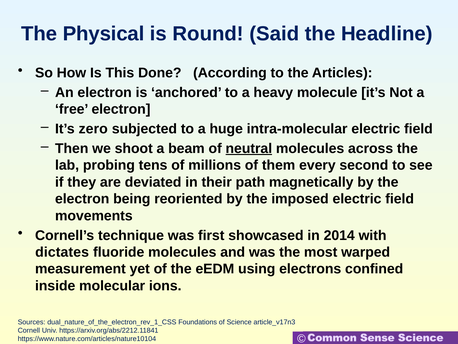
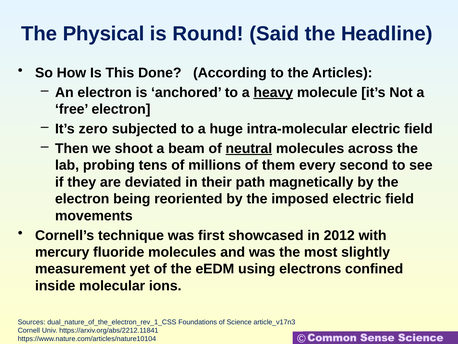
heavy underline: none -> present (273, 92)
2014: 2014 -> 2012 (339, 235)
dictates: dictates -> mercury (62, 252)
warped: warped -> slightly (366, 252)
